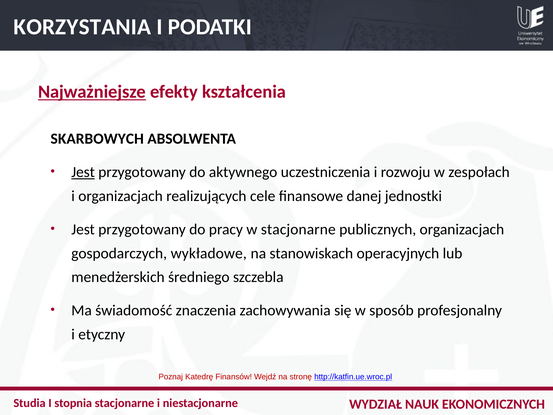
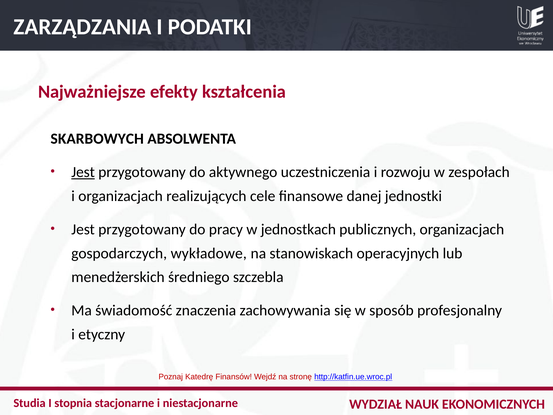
KORZYSTANIA: KORZYSTANIA -> ZARZĄDZANIA (82, 27)
Najważniejsze underline: present -> none (92, 92)
w stacjonarne: stacjonarne -> jednostkach (298, 229)
